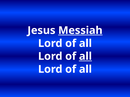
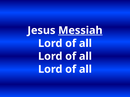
all underline: present -> none (85, 57)
